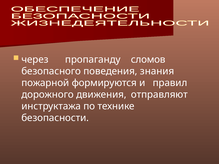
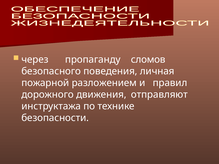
знания: знания -> личная (157, 71)
формируются: формируются -> разложением (104, 83)
